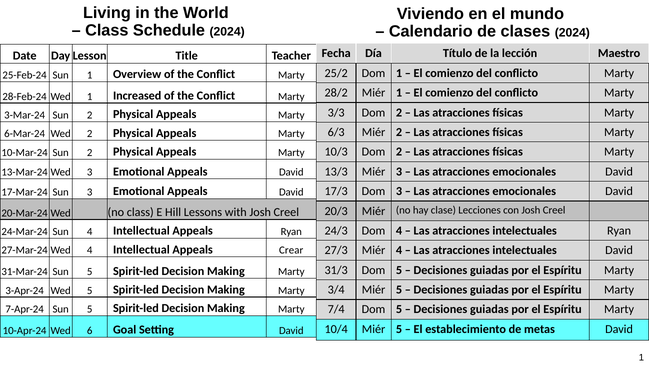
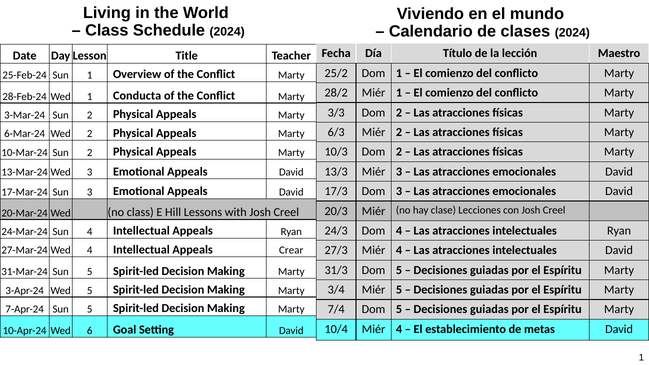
Increased: Increased -> Conducta (137, 96)
10/4 Miér 5: 5 -> 4 (399, 329)
